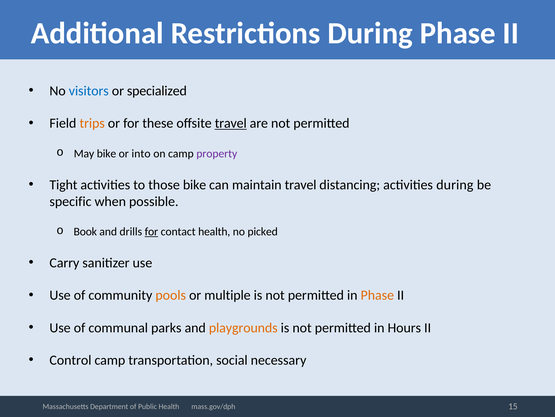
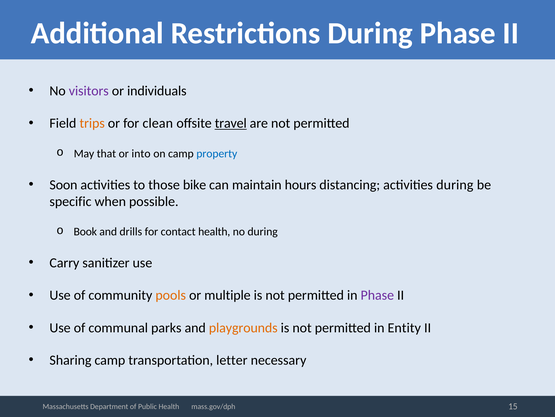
visitors colour: blue -> purple (89, 91)
specialized: specialized -> individuals (157, 91)
these: these -> clean (158, 123)
May bike: bike -> that (106, 153)
property colour: purple -> blue (217, 153)
Tight: Tight -> Soon (63, 184)
maintain travel: travel -> hours (301, 184)
for underline: present -> none (151, 231)
no picked: picked -> during (263, 231)
Phase colour: orange -> purple (377, 295)
Hours: Hours -> Entity (404, 327)
Control: Control -> Sharing (70, 360)
social: social -> letter (232, 360)
